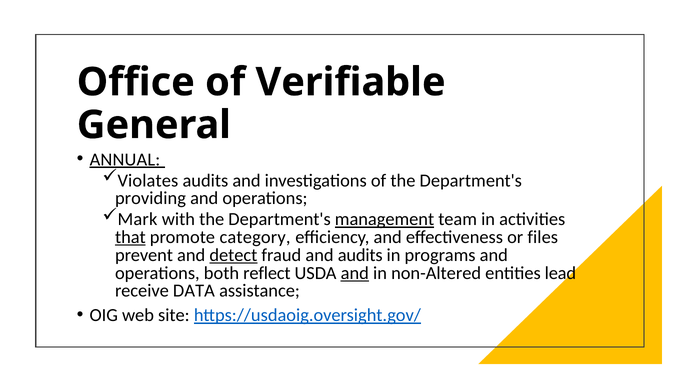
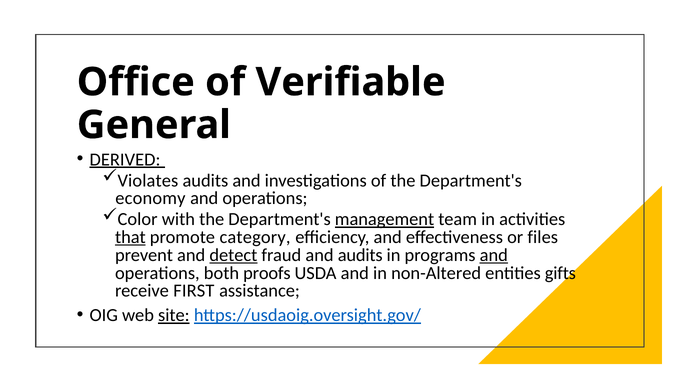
ANNUAL: ANNUAL -> DERIVED (125, 160)
providing: providing -> economy (150, 199)
Mark: Mark -> Color (138, 220)
and underline: none -> present (494, 255)
reflect: reflect -> proofs (267, 273)
and underline: present -> none (355, 273)
lead: lead -> gifts (560, 273)
DATA: DATA -> FIRST (194, 291)
site underline: none -> present (174, 316)
